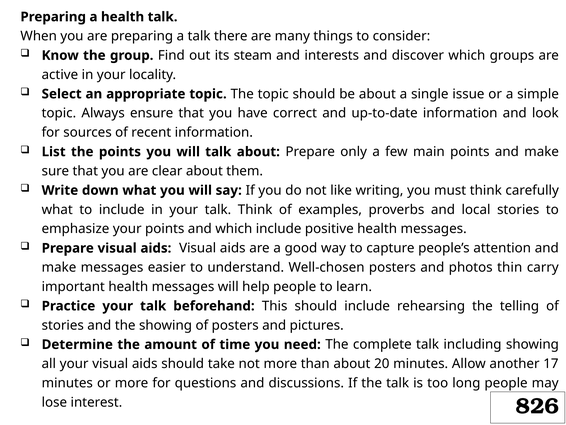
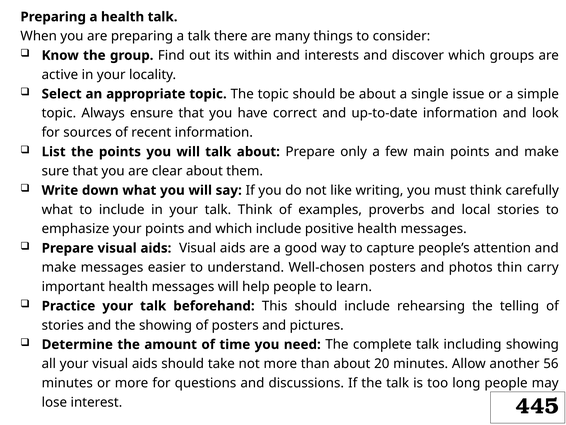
steam: steam -> within (253, 55)
17: 17 -> 56 (551, 363)
826: 826 -> 445 (537, 406)
